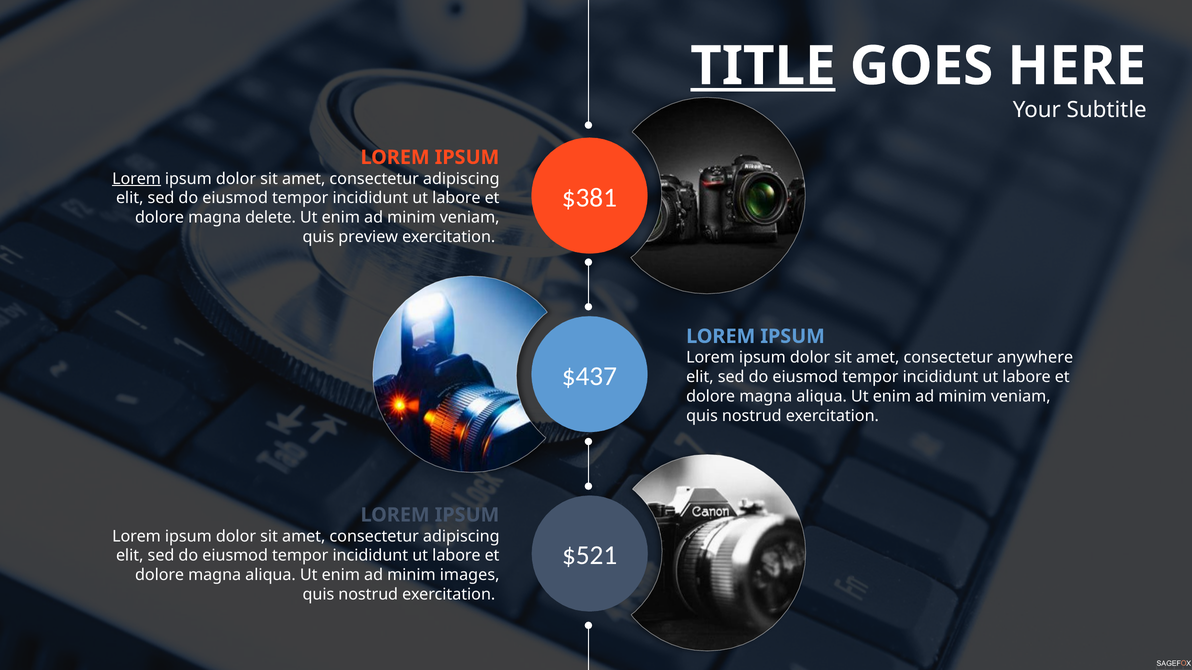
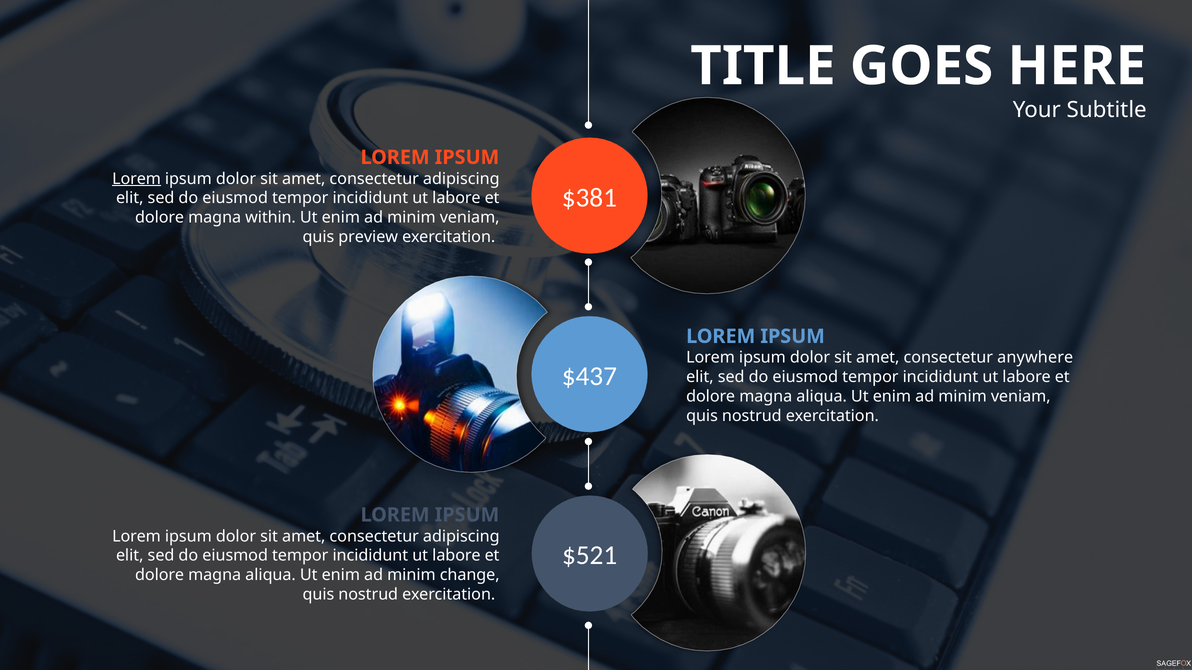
TITLE underline: present -> none (763, 66)
delete: delete -> within (271, 218)
images: images -> change (470, 575)
